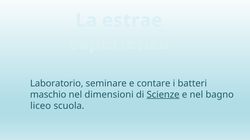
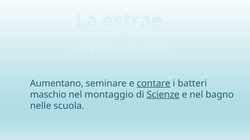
Laboratorio: Laboratorio -> Aumentano (57, 84)
contare underline: none -> present (154, 84)
dimensioni: dimensioni -> montaggio (109, 95)
liceo: liceo -> nelle (41, 106)
